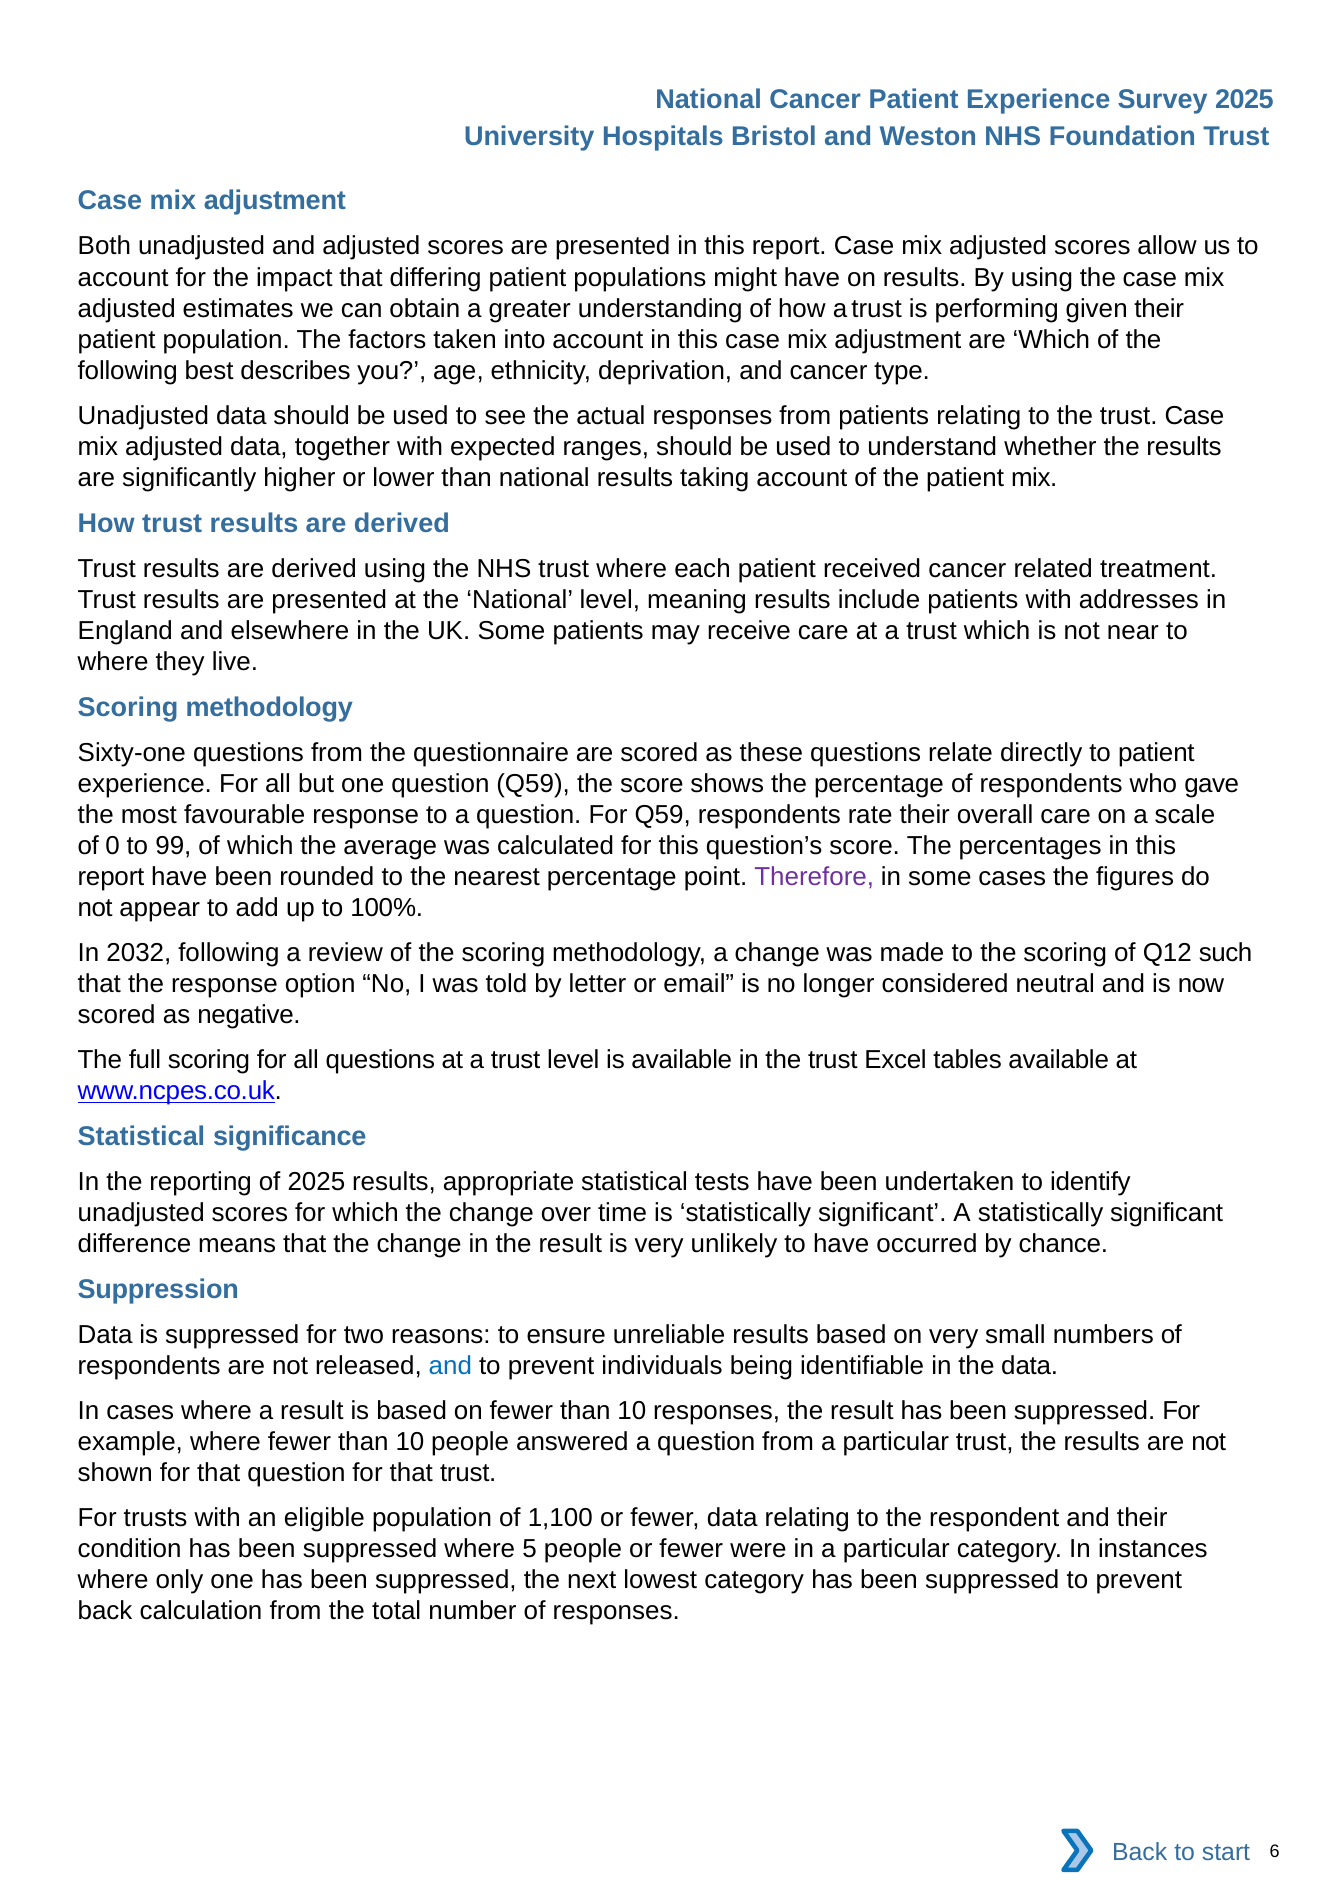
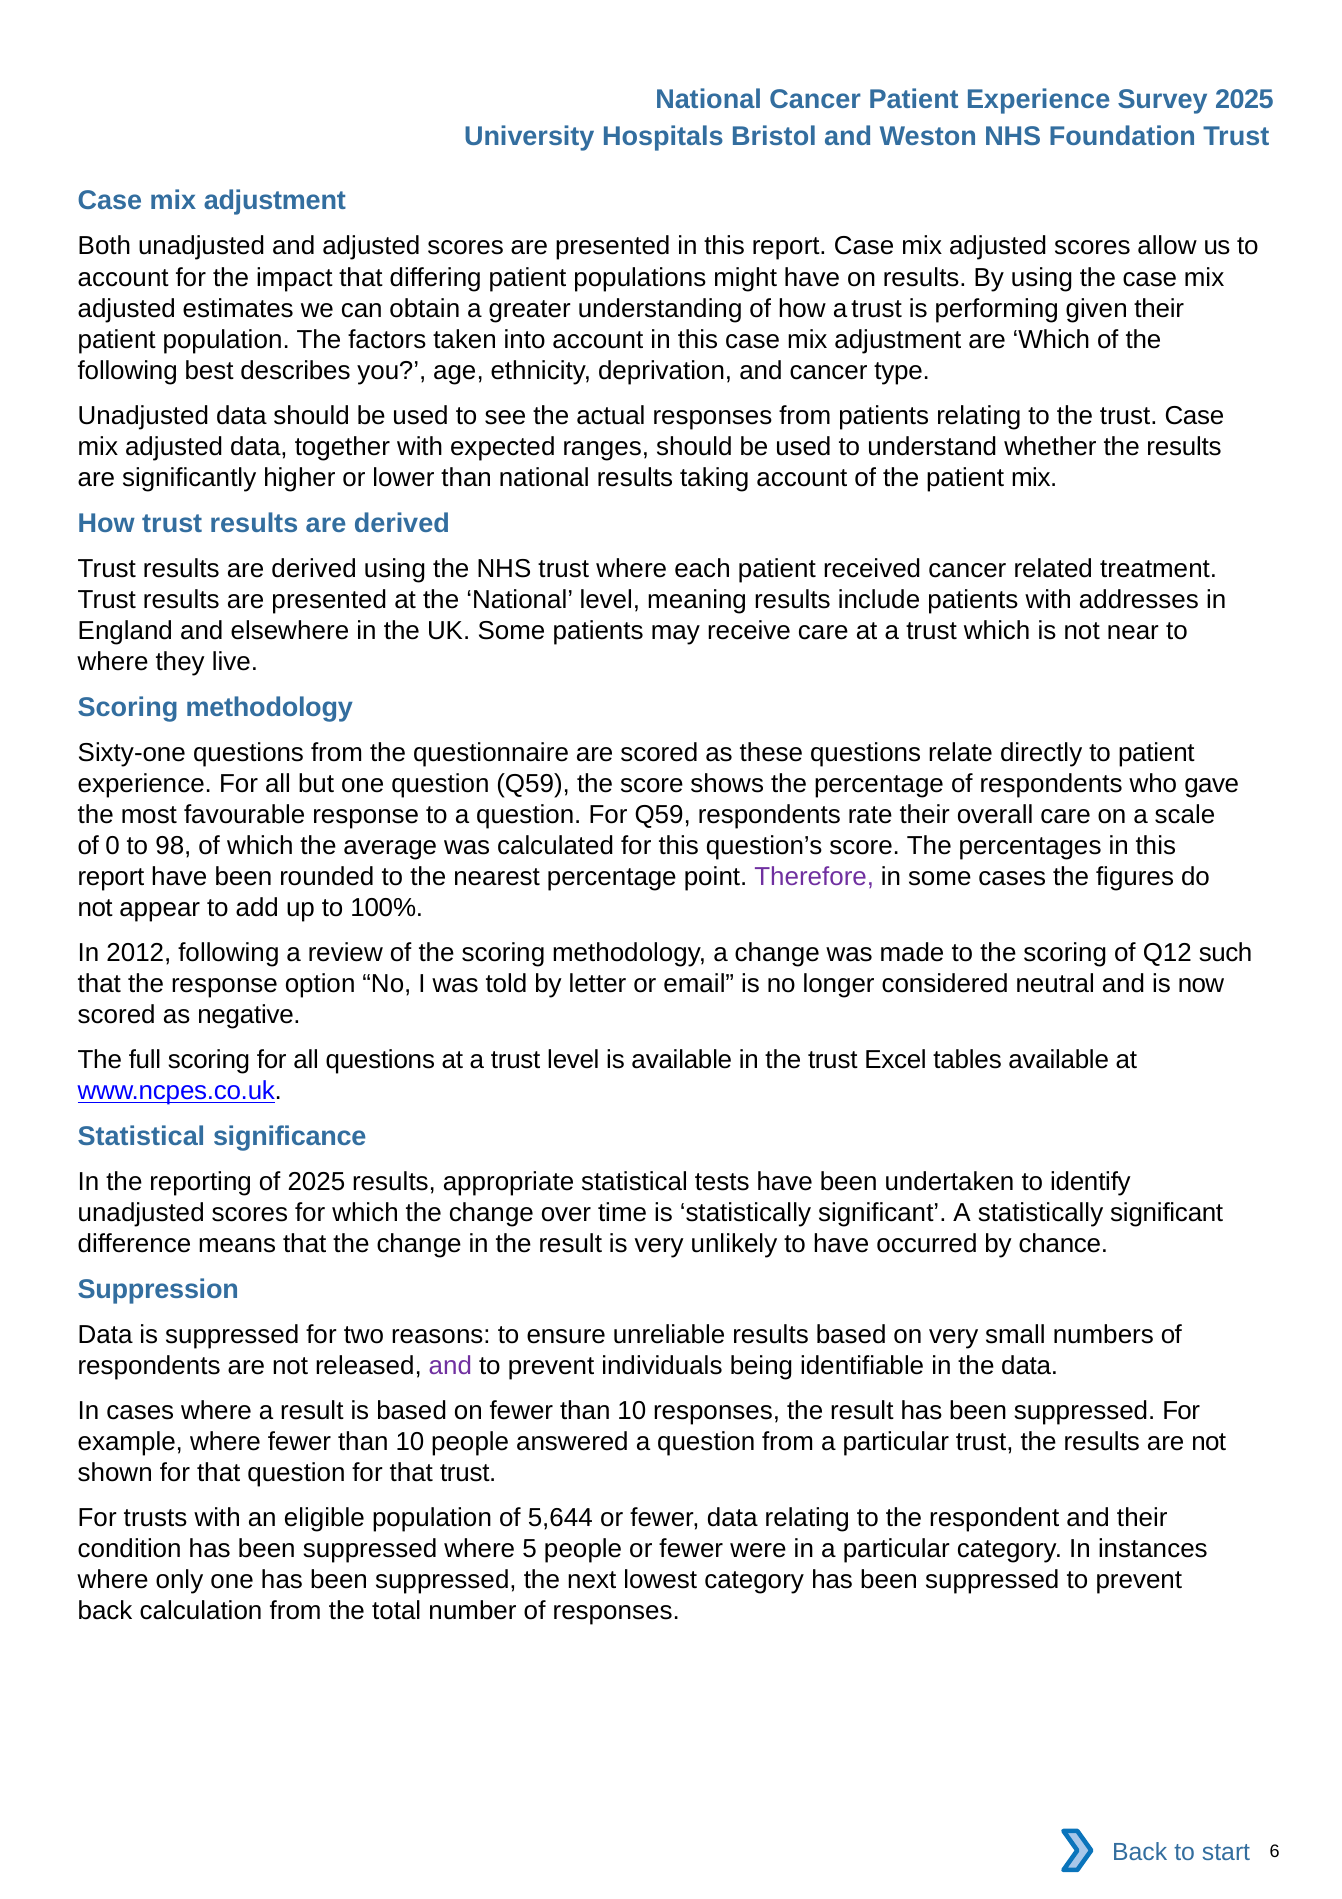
99: 99 -> 98 (173, 846)
2032: 2032 -> 2012 (139, 953)
and colour: blue -> purple (450, 1366)
1,100: 1,100 -> 5,644 (560, 1518)
